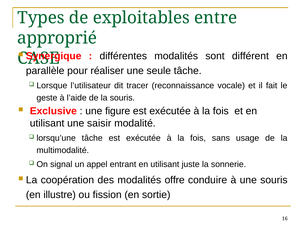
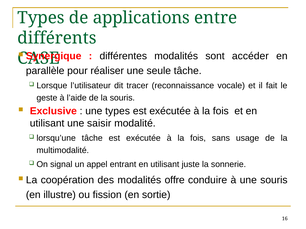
exploitables: exploitables -> applications (141, 18)
approprié: approprié -> différents (57, 38)
différent: différent -> accéder (250, 56)
une figure: figure -> types (118, 111)
